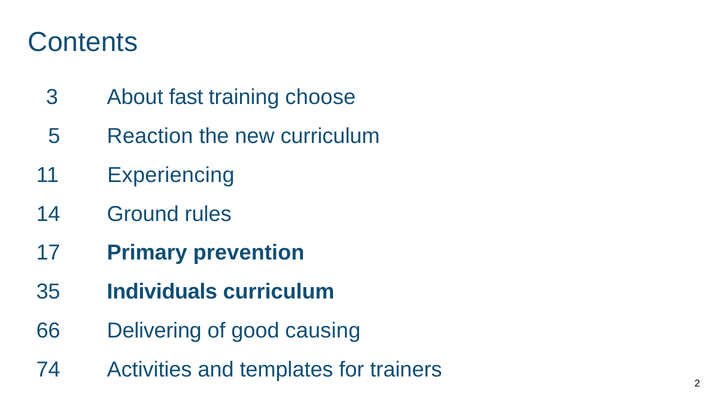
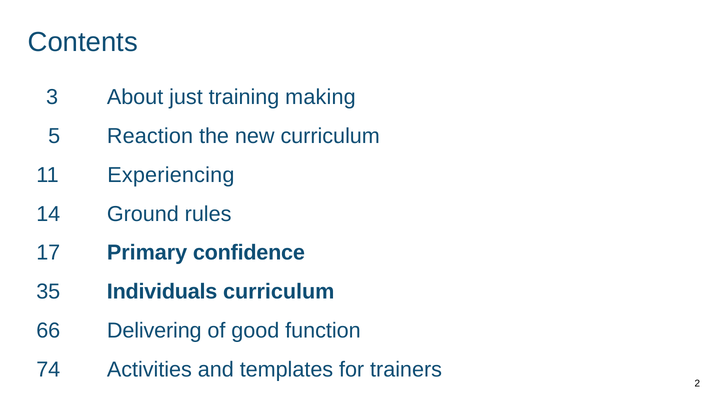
fast: fast -> just (186, 97)
choose: choose -> making (320, 97)
prevention: prevention -> confidence (249, 253)
causing: causing -> function (323, 330)
